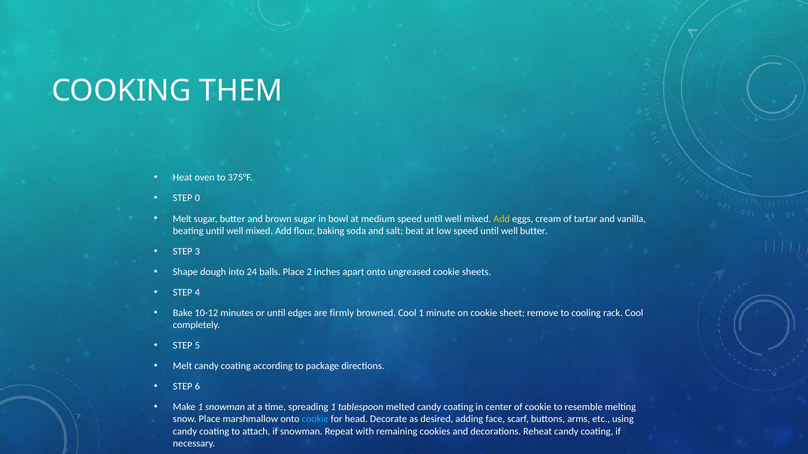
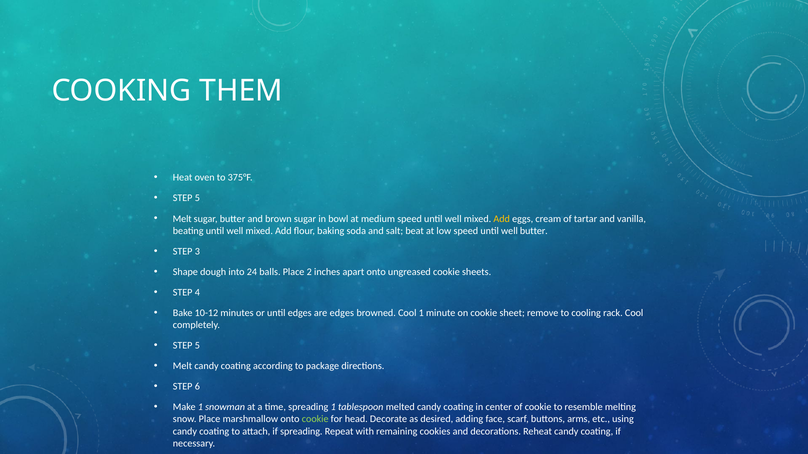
0: 0 -> 5 (197, 198)
are firmly: firmly -> edges (342, 313)
cookie colour: light blue -> light green (315, 420)
if snowman: snowman -> spreading (301, 432)
